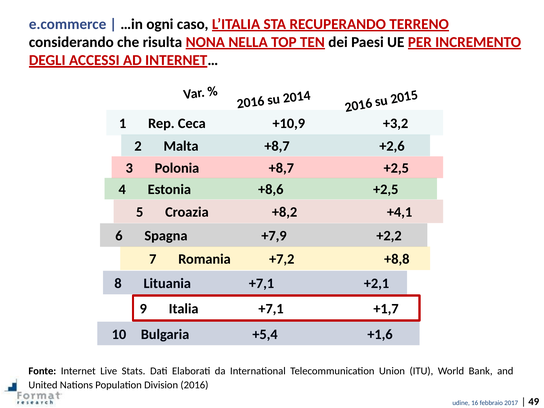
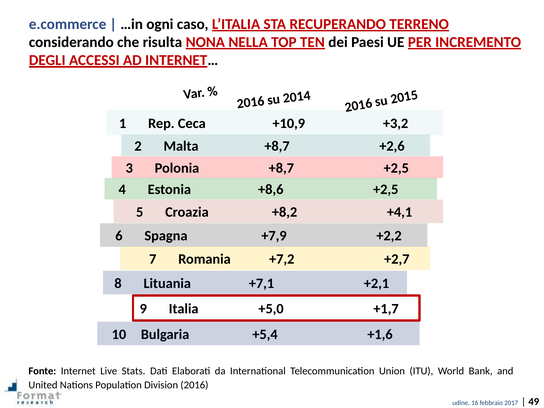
+8,8: +8,8 -> +2,7 (397, 259)
+7,1: +7,1 -> +5,0 (271, 309)
